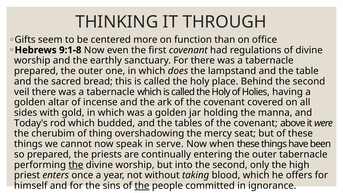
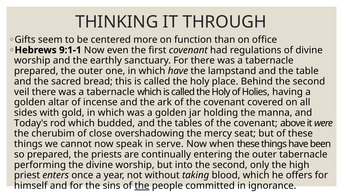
9:1-8: 9:1-8 -> 9:1-1 (70, 50)
which does: does -> have (178, 71)
thing: thing -> close (101, 134)
the underline: present -> none (76, 165)
